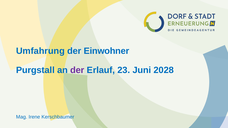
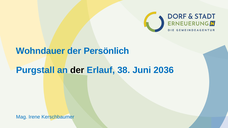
Umfahrung: Umfahrung -> Wohndauer (40, 51)
Einwohner: Einwohner -> Persönlich (106, 51)
der colour: purple -> black (77, 70)
23: 23 -> 38 (124, 70)
2028: 2028 -> 2036 (164, 70)
